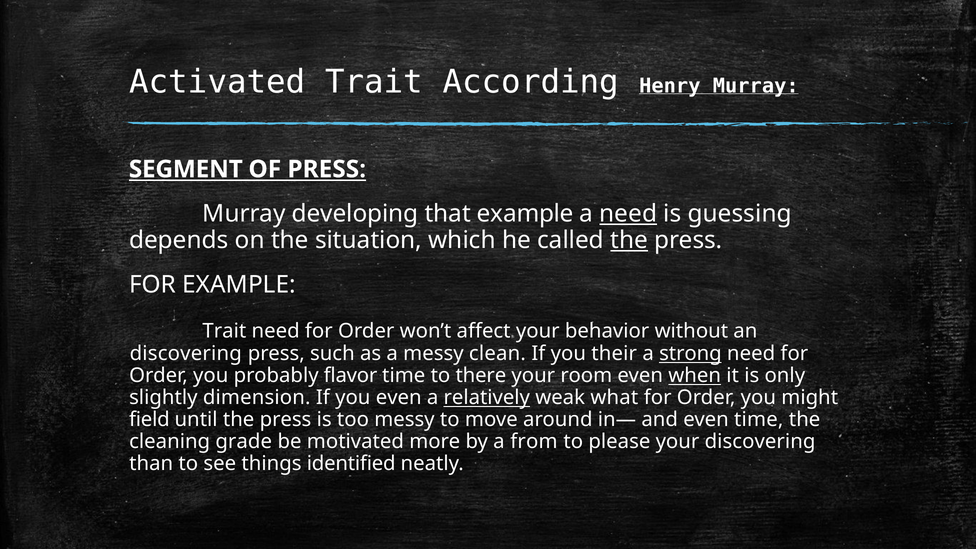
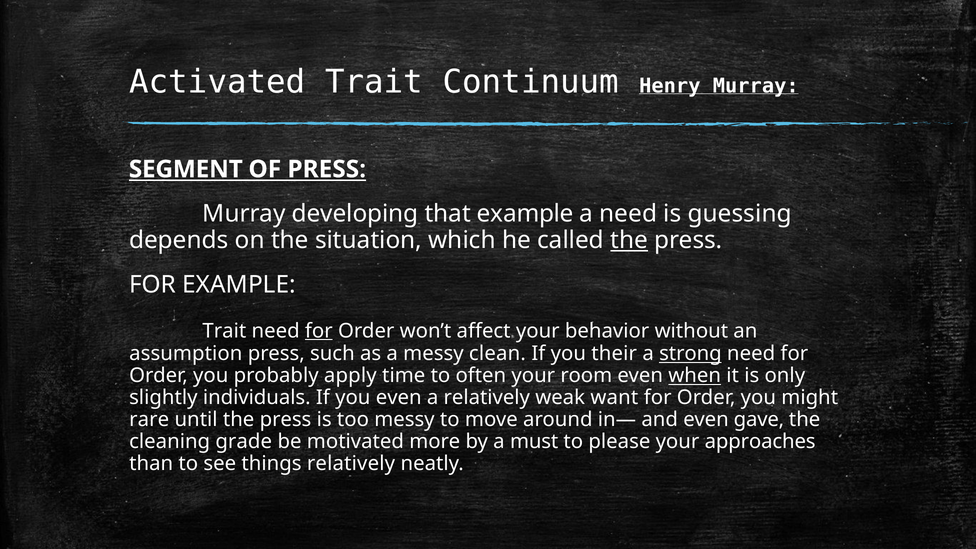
According: According -> Continuum (531, 82)
need underline: present -> none (628, 214)
for underline: none -> present (319, 331)
discovering: discovering -> assumption (186, 354)
flavor: flavor -> apply (350, 376)
there: there -> often (481, 376)
dimension: dimension -> individuals (257, 398)
relatively underline: present -> none (487, 398)
what: what -> want (614, 398)
field: field -> rare (149, 420)
even time: time -> gave (759, 420)
from: from -> must (534, 442)
your discovering: discovering -> approaches (760, 442)
things identified: identified -> relatively (351, 464)
